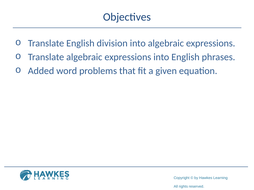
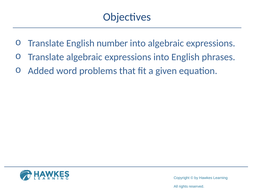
division: division -> number (112, 43)
